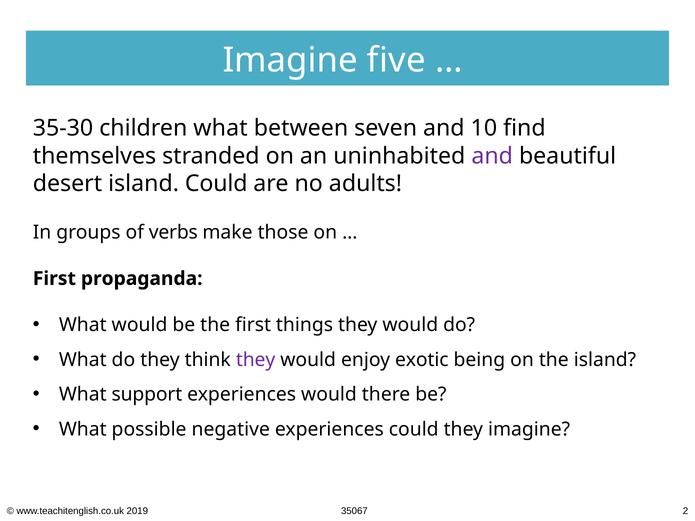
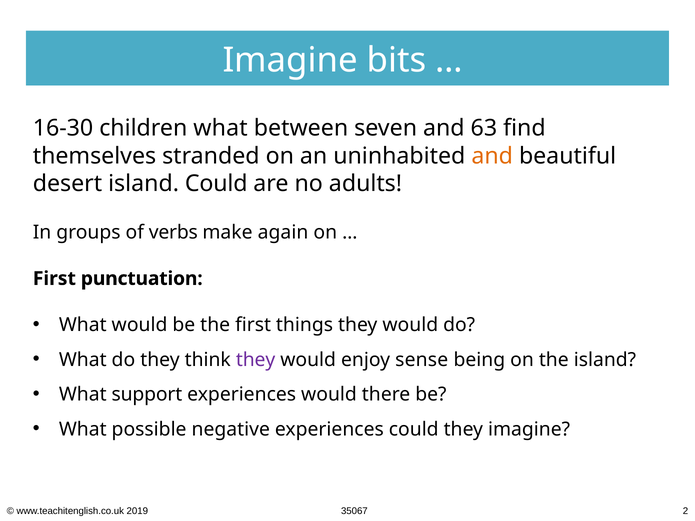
five: five -> bits (397, 61)
35-30: 35-30 -> 16-30 (63, 128)
10: 10 -> 63 (484, 128)
and colour: purple -> orange (492, 156)
those: those -> again (283, 232)
propaganda: propaganda -> punctuation (142, 279)
exotic: exotic -> sense (422, 360)
